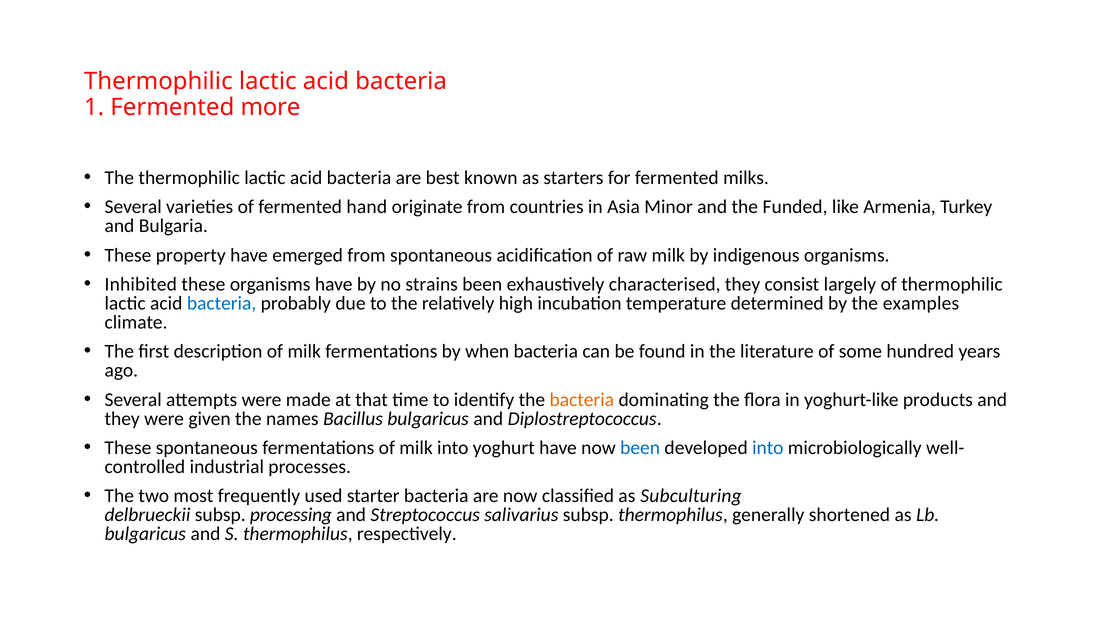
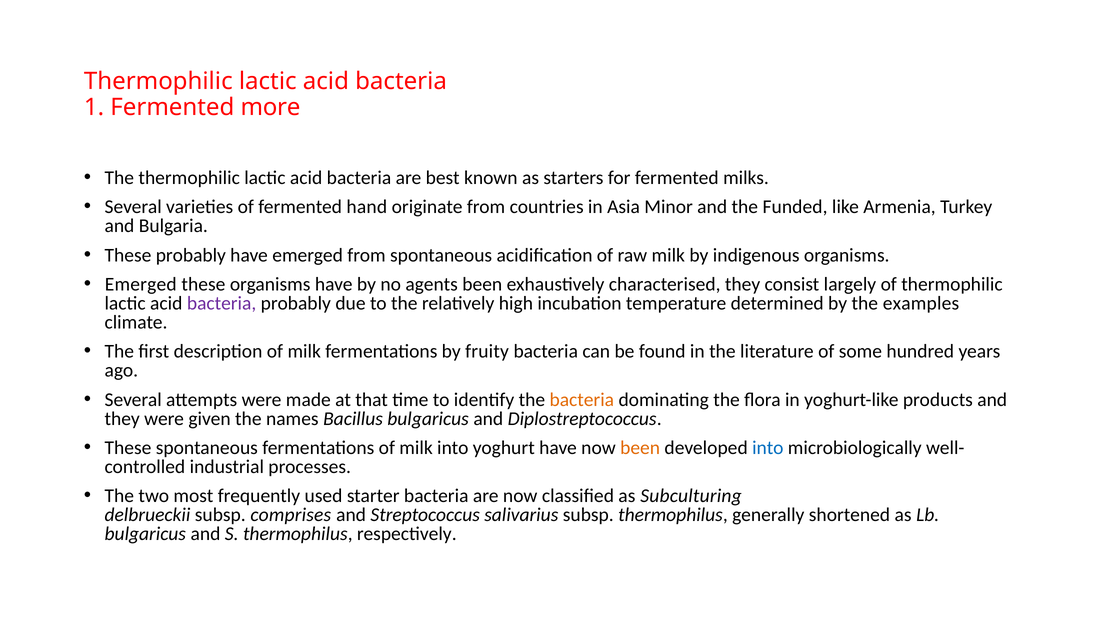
These property: property -> probably (191, 255)
Inhibited: Inhibited -> Emerged (141, 284)
strains: strains -> agents (432, 284)
bacteria colour: blue -> purple (222, 303)
when: when -> fruity (487, 352)
been colour: blue -> orange (640, 448)
processing: processing -> comprises (291, 515)
